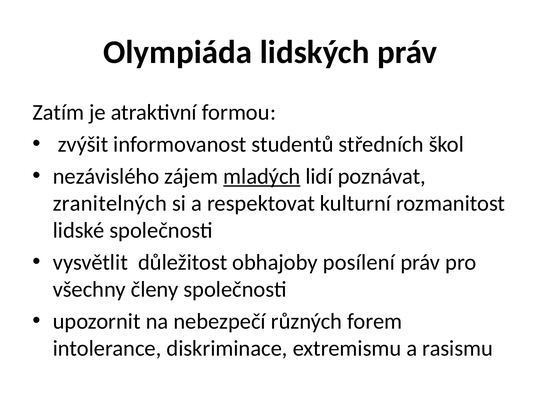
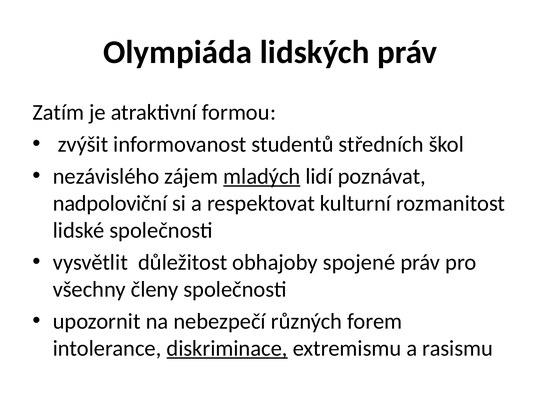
zranitelných: zranitelných -> nadpoloviční (110, 203)
posílení: posílení -> spojené (359, 262)
diskriminace underline: none -> present (227, 348)
